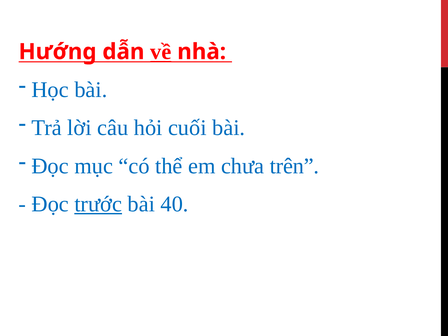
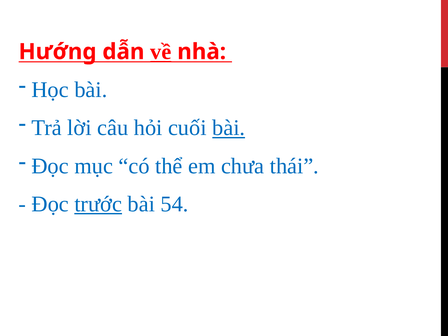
bài underline: none -> present (229, 128)
trên: trên -> thái (294, 166)
40: 40 -> 54 (175, 204)
